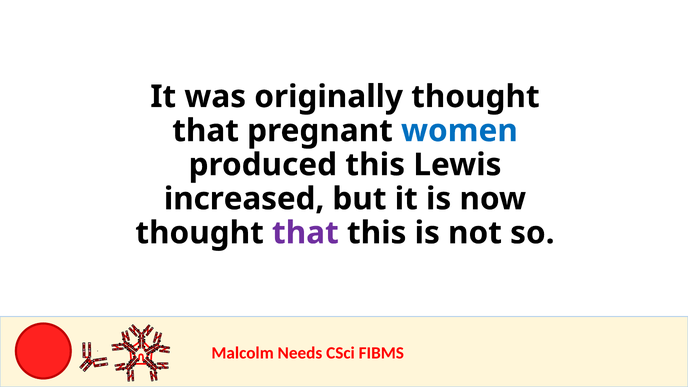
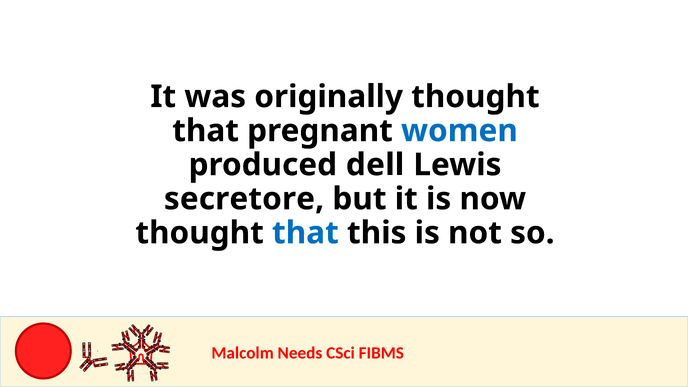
produced this: this -> dell (375, 165)
increased: increased -> secretore (244, 199)
that colour: purple -> blue (305, 233)
